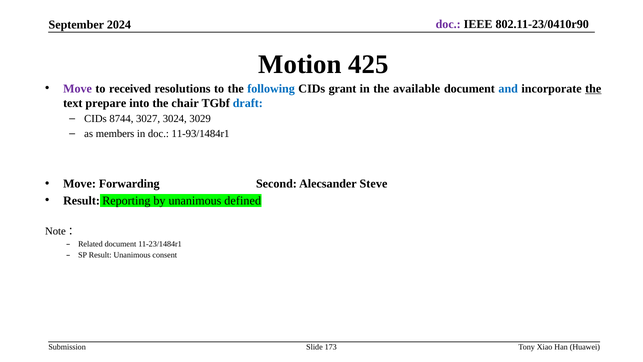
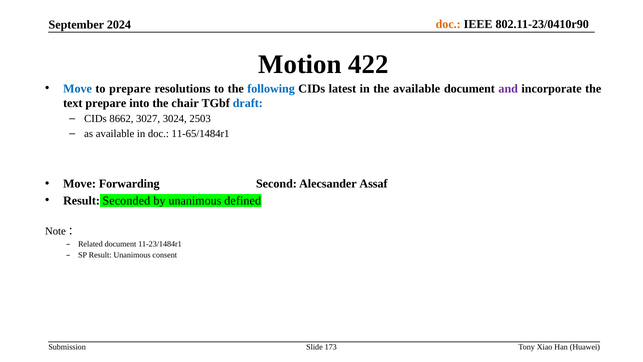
doc colour: purple -> orange (448, 24)
425: 425 -> 422 (368, 65)
Move colour: purple -> blue (78, 88)
to received: received -> prepare (130, 88)
grant: grant -> latest (342, 88)
and colour: blue -> purple (508, 88)
the underline: present -> none (593, 88)
8744: 8744 -> 8662 (121, 119)
3029: 3029 -> 2503 (200, 119)
as members: members -> available (115, 134)
11-93/1484r1: 11-93/1484r1 -> 11-65/1484r1 (200, 134)
Steve: Steve -> Assaf (374, 184)
Reporting: Reporting -> Seconded (126, 200)
